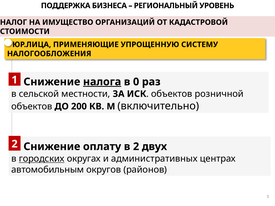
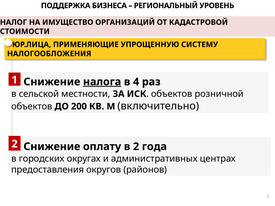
0: 0 -> 4 (136, 82)
двух: двух -> года (154, 147)
городских underline: present -> none (42, 159)
автомобильным: автомобильным -> предоставления (48, 170)
